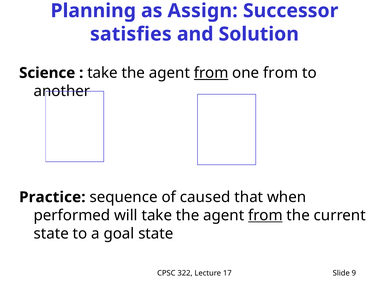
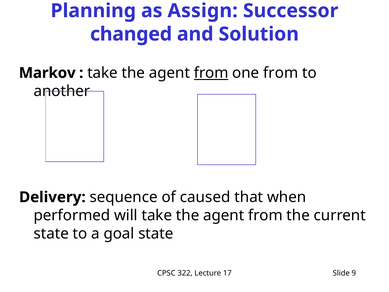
satisfies: satisfies -> changed (131, 34)
Science: Science -> Markov (47, 73)
Practice: Practice -> Delivery (52, 197)
from underline: present -> none (265, 215)
